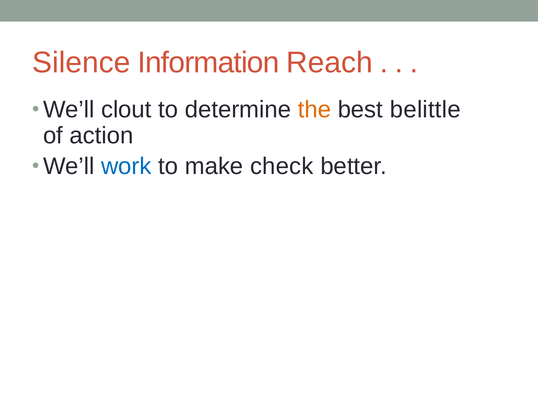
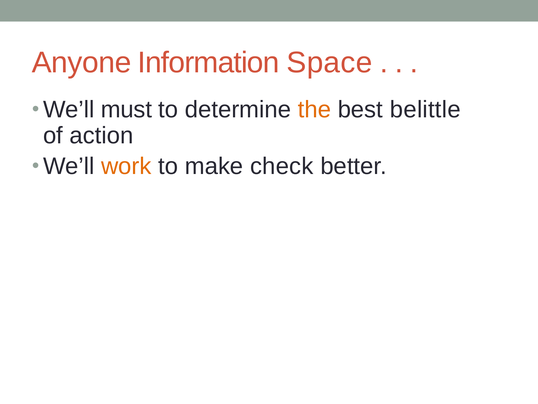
Silence: Silence -> Anyone (82, 63)
Reach: Reach -> Space (329, 63)
clout: clout -> must (126, 110)
work colour: blue -> orange (126, 166)
